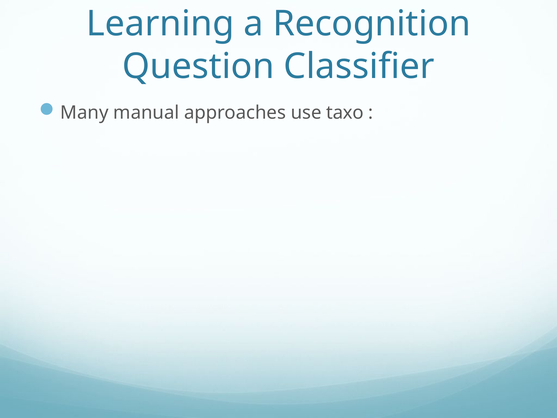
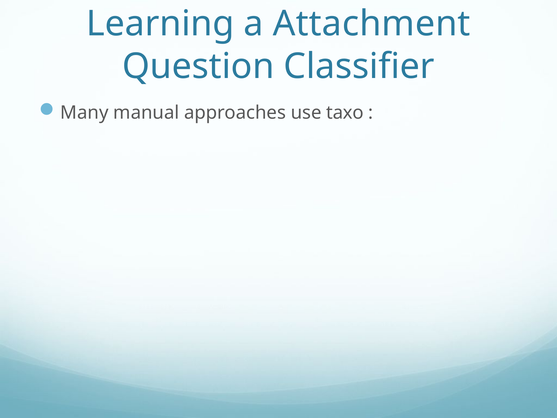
Recognition: Recognition -> Attachment (372, 24)
